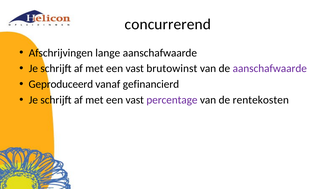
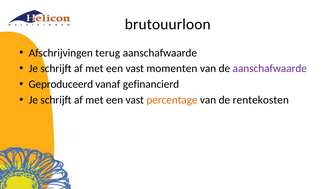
concurrerend: concurrerend -> brutouurloon (168, 24)
lange: lange -> terug (108, 53)
brutowinst: brutowinst -> momenten (172, 69)
percentage colour: purple -> orange (172, 100)
